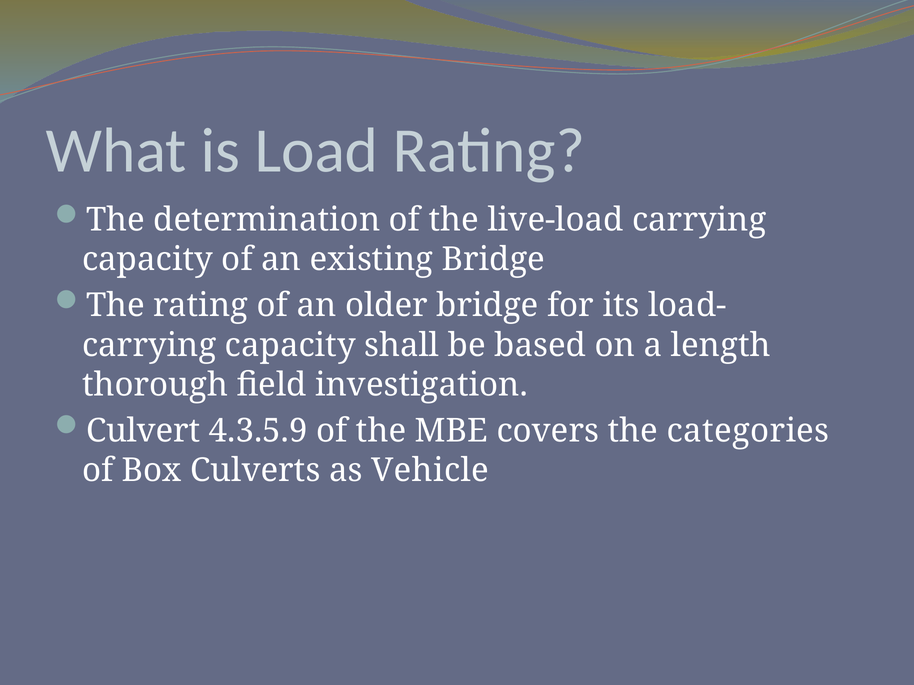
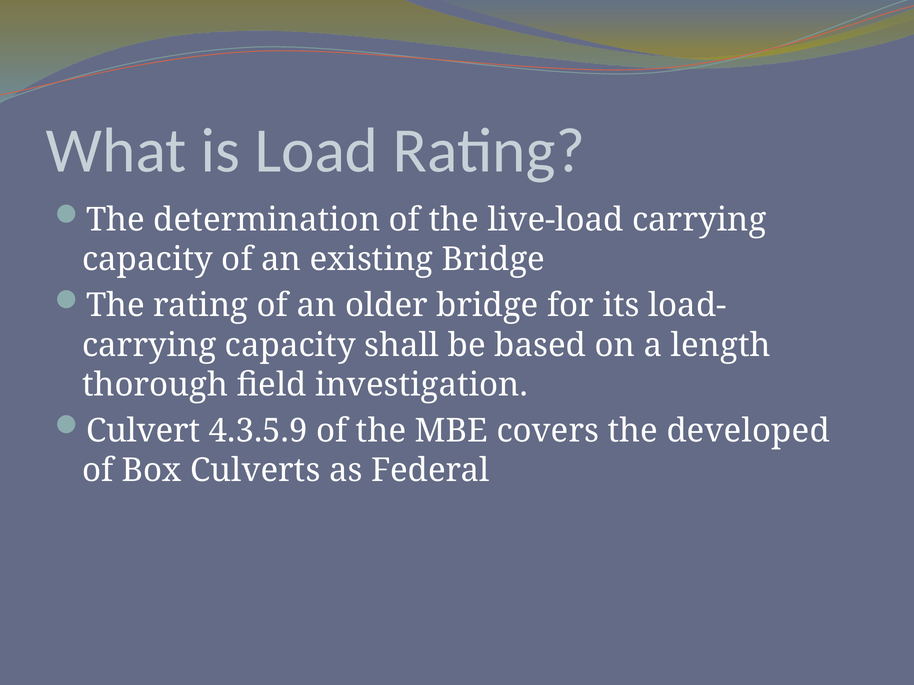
categories: categories -> developed (748, 431)
Vehicle: Vehicle -> Federal (430, 471)
